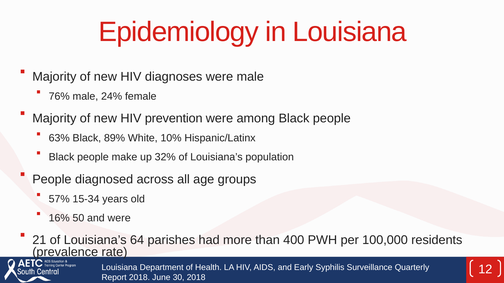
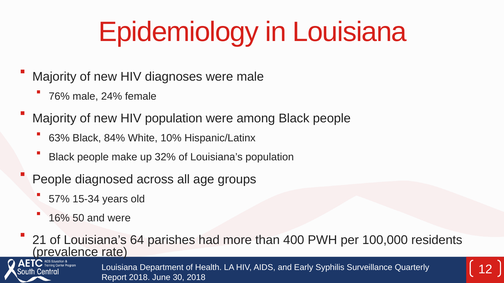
HIV prevention: prevention -> population (174, 119)
89%: 89% -> 84% (115, 138)
